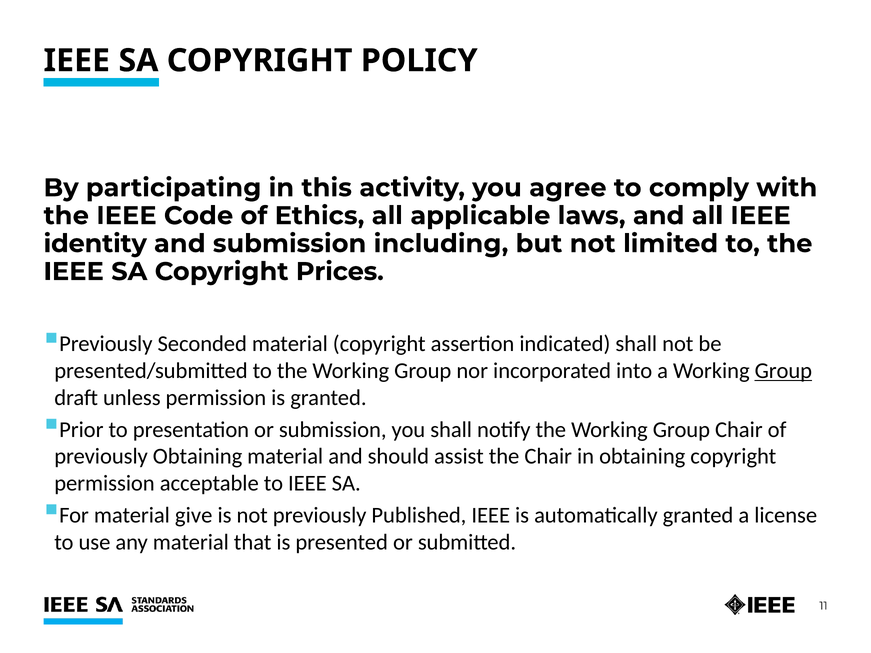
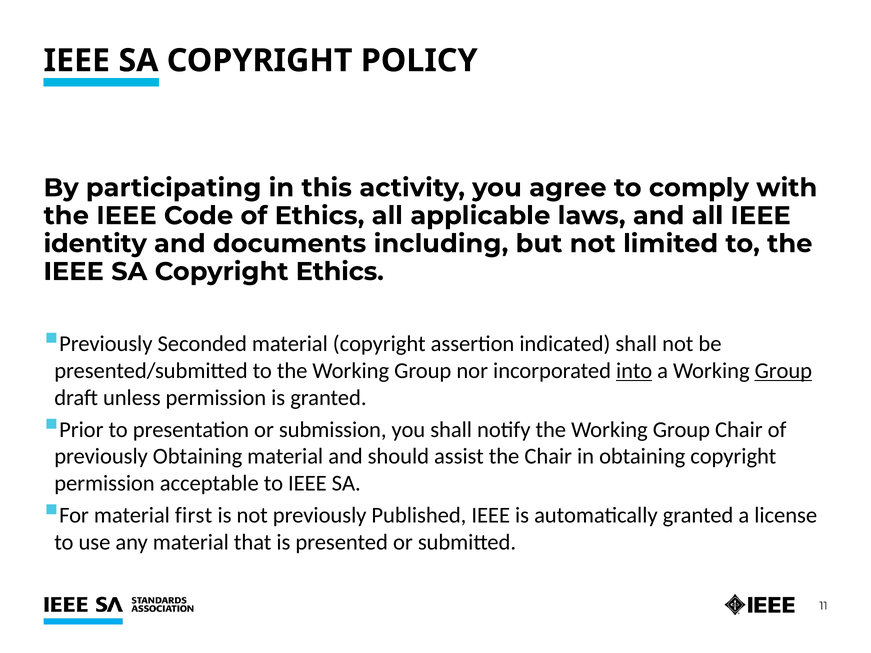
and submission: submission -> documents (290, 244)
Copyright Prices: Prices -> Ethics (340, 272)
into underline: none -> present (634, 371)
give: give -> first (194, 516)
